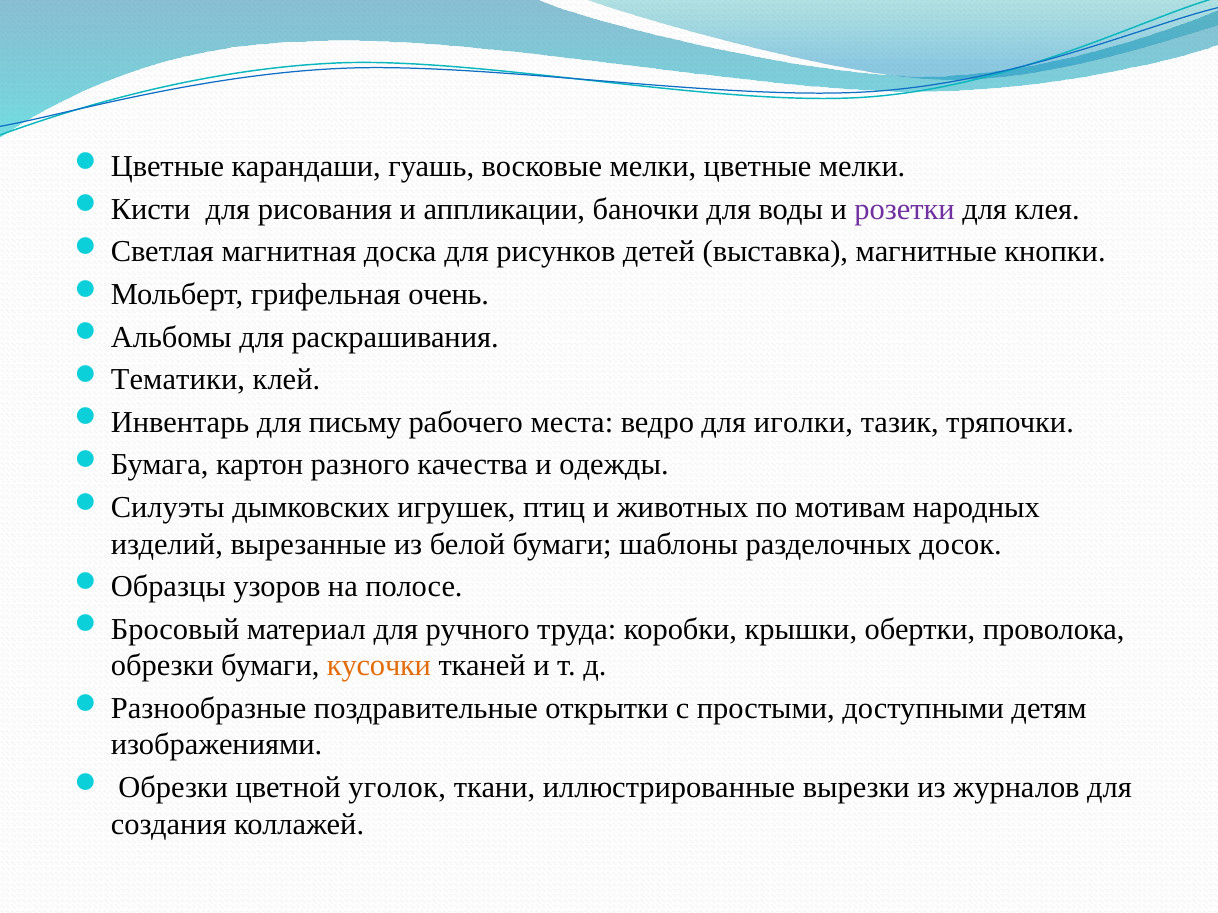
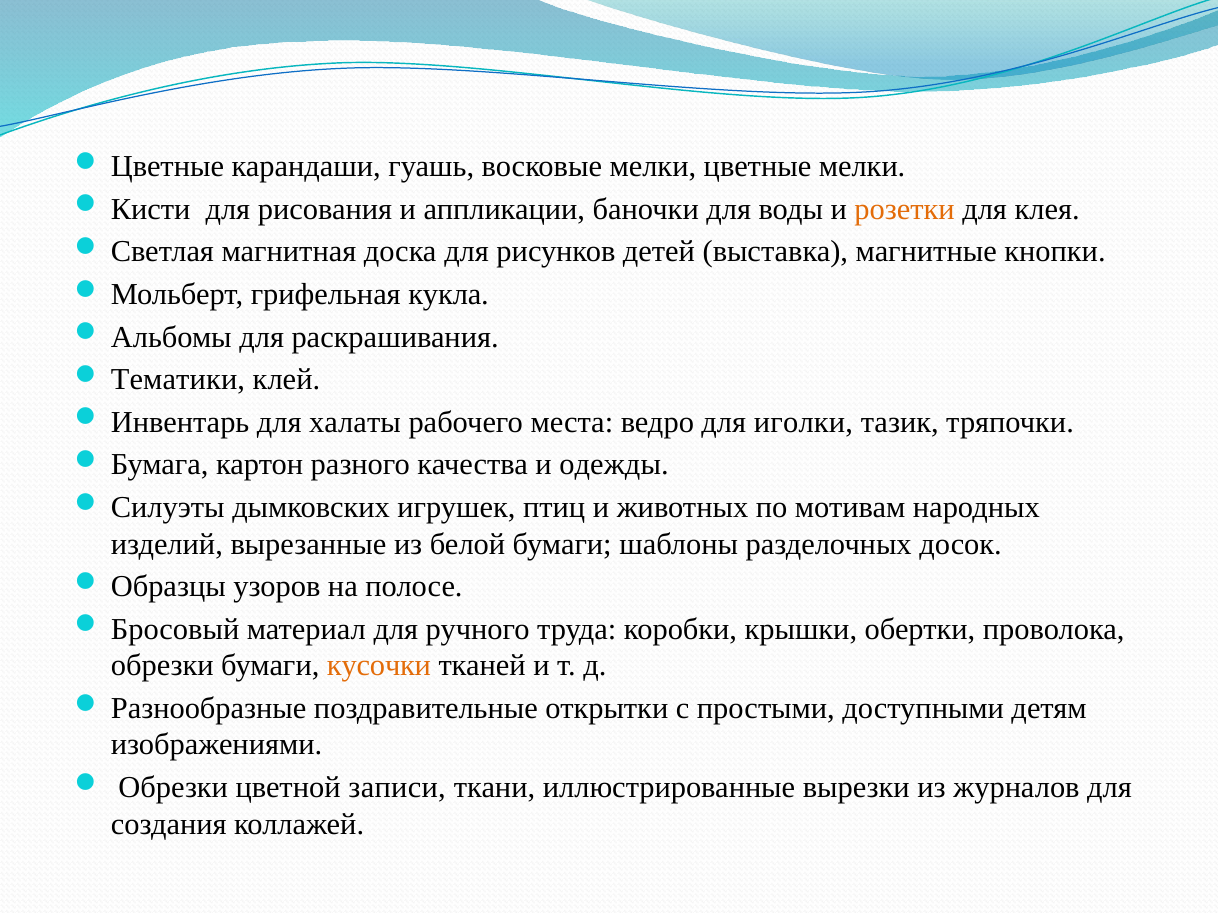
розетки colour: purple -> orange (905, 209)
очень: очень -> кукла (449, 295)
письму: письму -> халаты (355, 422)
уголок: уголок -> записи (397, 788)
